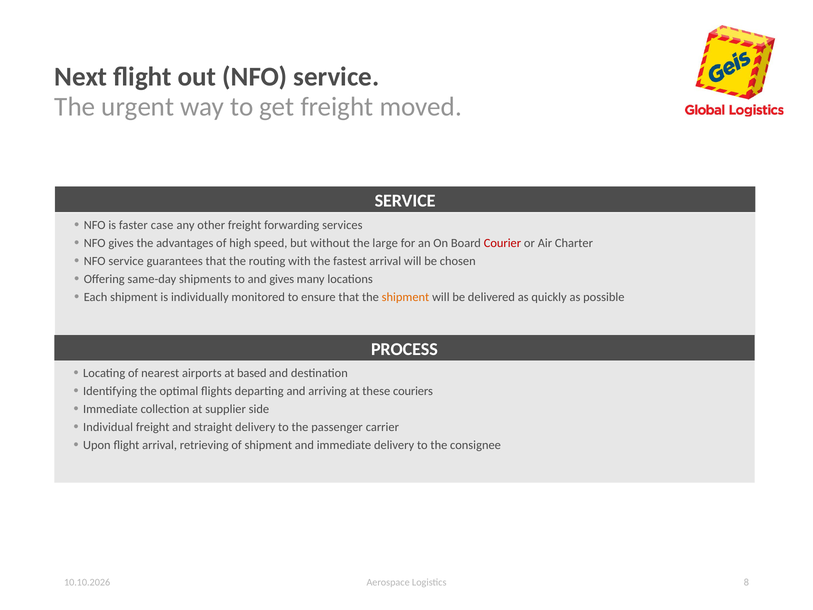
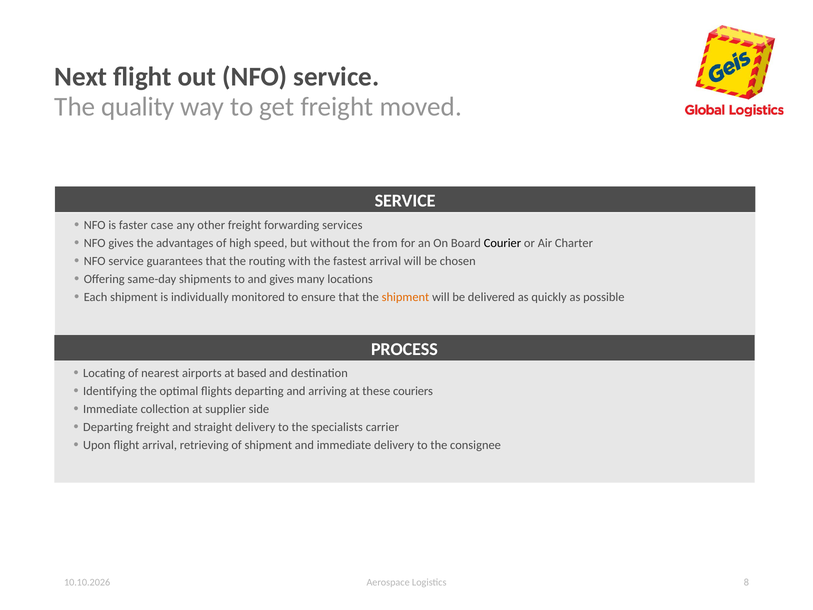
urgent: urgent -> quality (138, 107)
large: large -> from (385, 243)
Courier colour: red -> black (502, 243)
Individual: Individual -> Departing (108, 427)
passenger: passenger -> specialists (337, 427)
